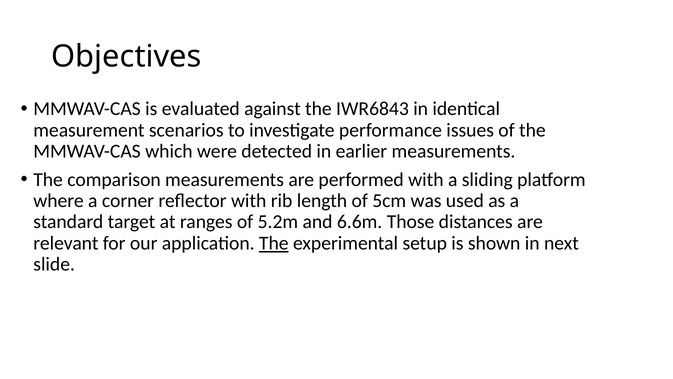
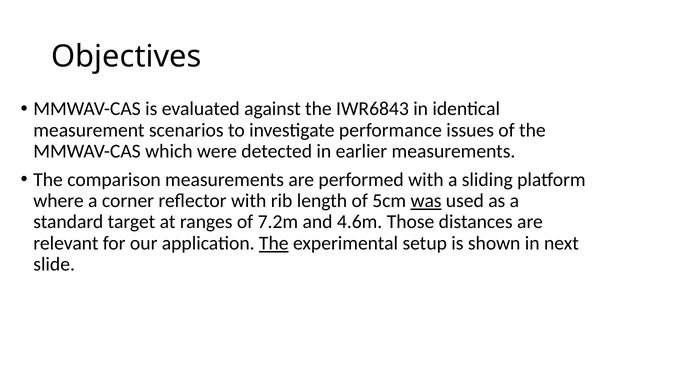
was underline: none -> present (426, 201)
5.2m: 5.2m -> 7.2m (278, 222)
6.6m: 6.6m -> 4.6m (360, 222)
